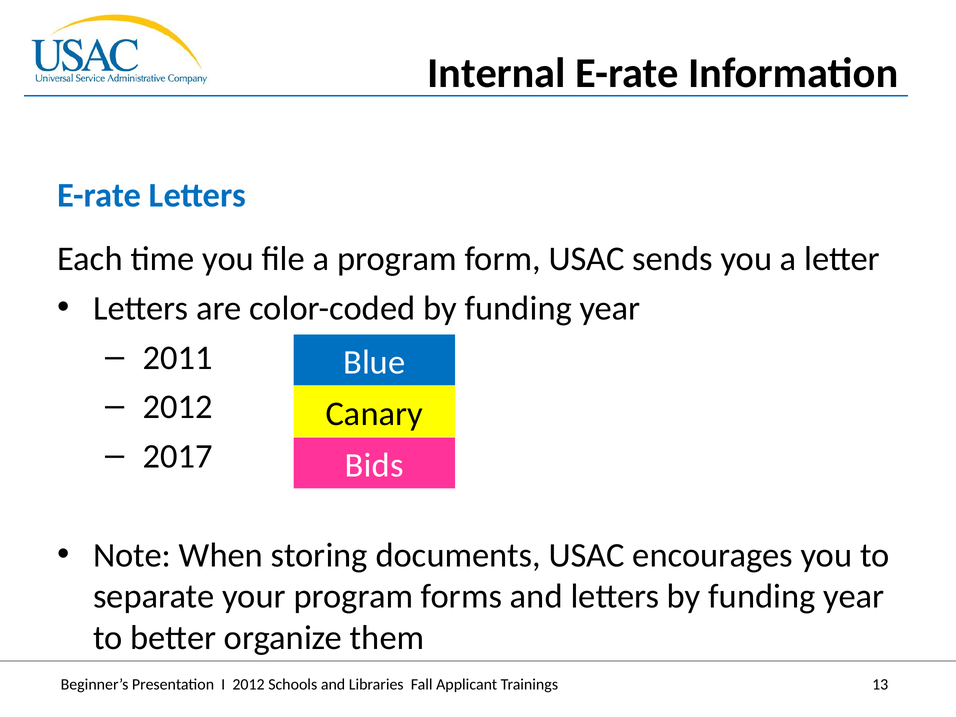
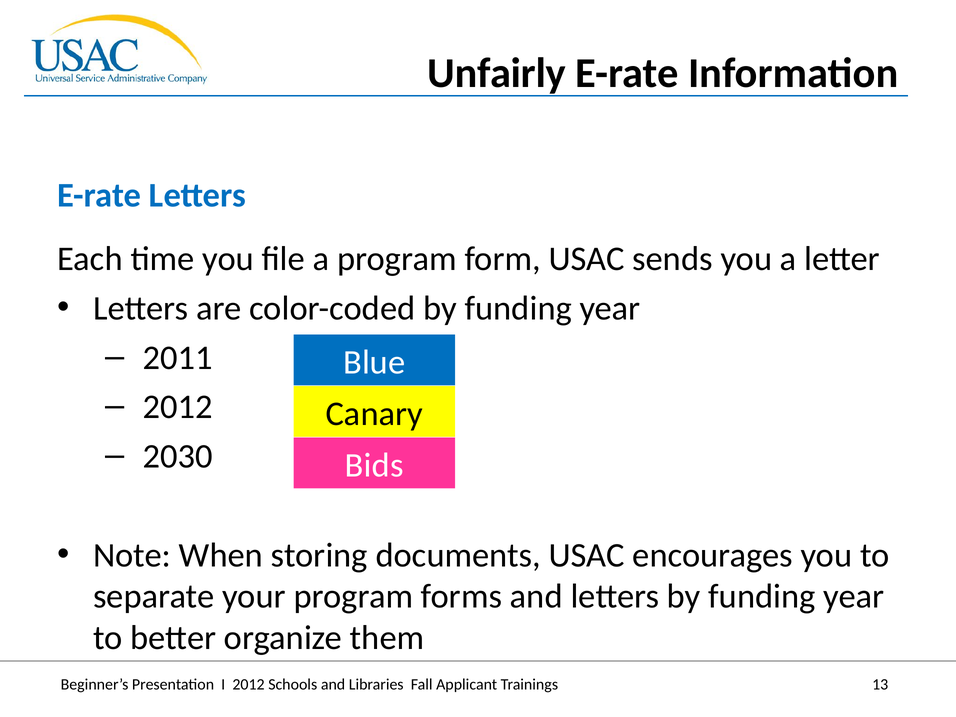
Internal: Internal -> Unfairly (497, 73)
2017: 2017 -> 2030 (178, 456)
